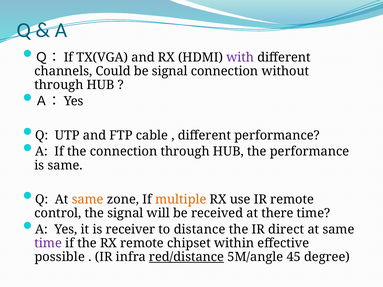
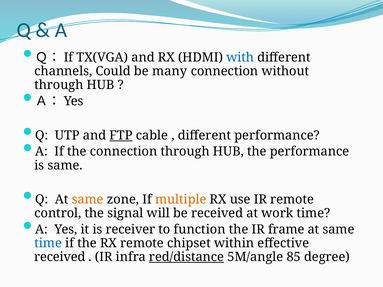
with colour: purple -> blue (240, 58)
be signal: signal -> many (170, 71)
FTP underline: none -> present (121, 135)
there: there -> work (277, 213)
distance: distance -> function (200, 230)
direct: direct -> frame (286, 230)
time colour: purple -> blue (48, 243)
possible: possible -> received (60, 257)
45: 45 -> 85 (294, 257)
